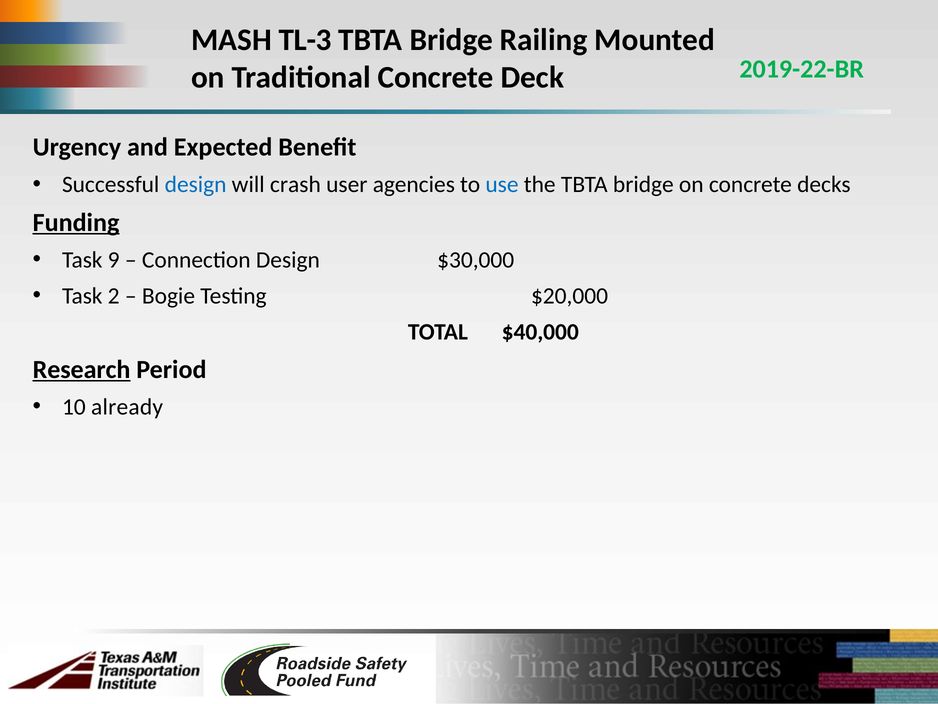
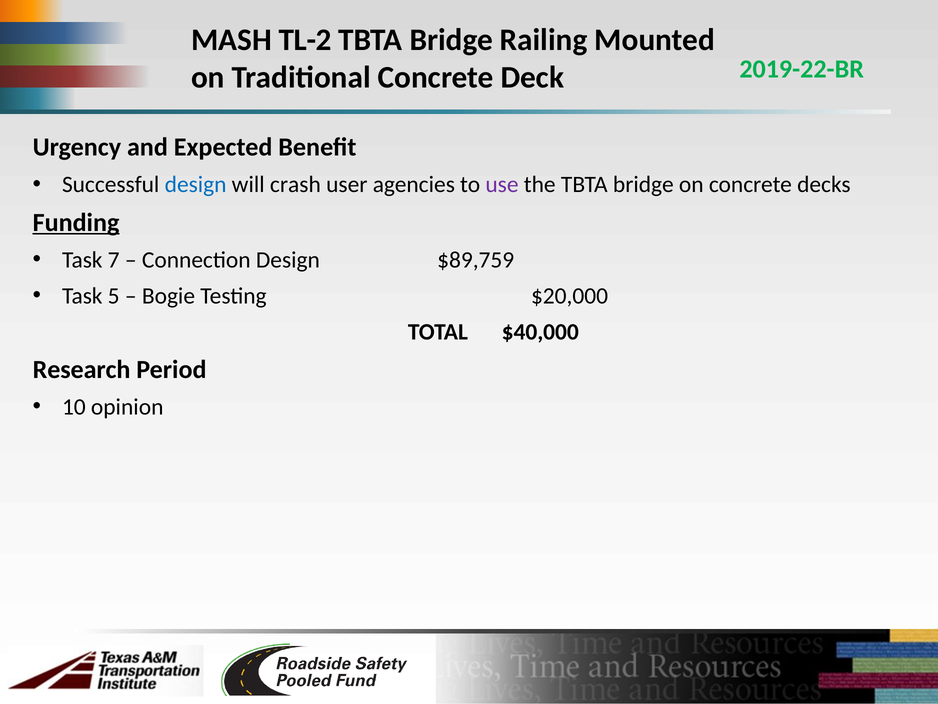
TL-3: TL-3 -> TL-2 (305, 40)
use colour: blue -> purple (502, 185)
9: 9 -> 7 (114, 260)
$30,000: $30,000 -> $89,759 (476, 260)
2: 2 -> 5 (114, 296)
Research underline: present -> none (82, 369)
already: already -> opinion (127, 407)
